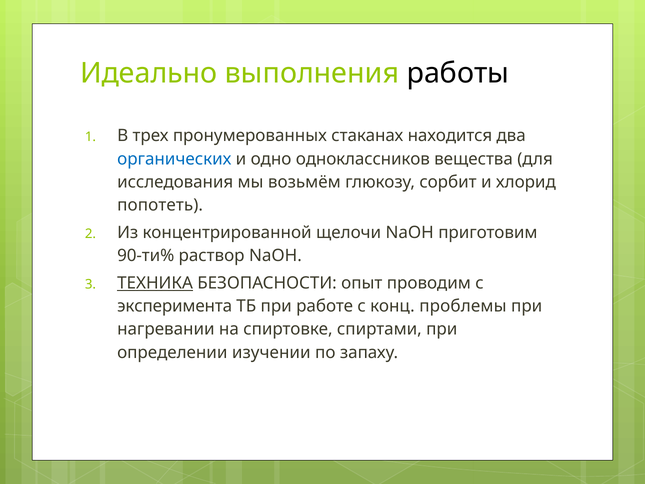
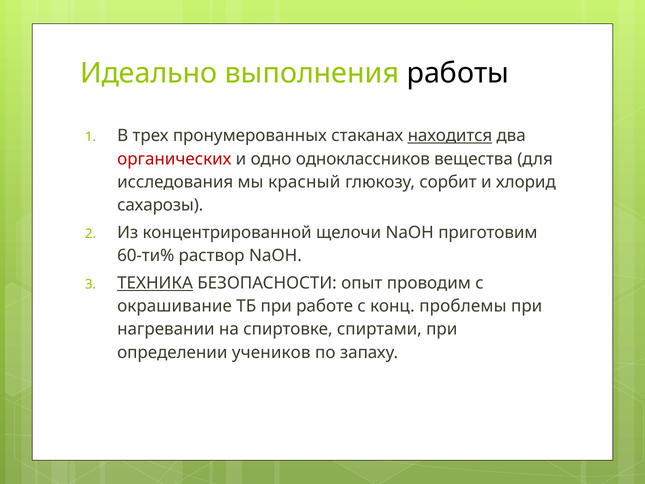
находится underline: none -> present (450, 136)
органических colour: blue -> red (174, 159)
возьмём: возьмём -> красный (304, 182)
попотеть: попотеть -> сахарозы (160, 205)
90-ти%: 90-ти% -> 60-ти% (146, 256)
эксперимента: эксперимента -> окрашивание (175, 306)
изучении: изучении -> учеников (271, 352)
